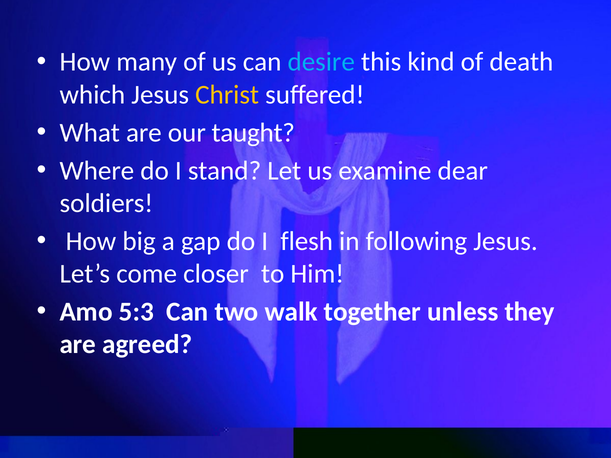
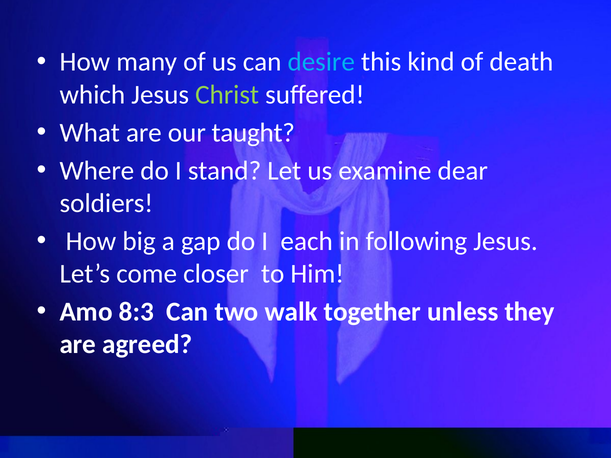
Christ colour: yellow -> light green (227, 95)
flesh: flesh -> each (307, 241)
5:3: 5:3 -> 8:3 (136, 312)
